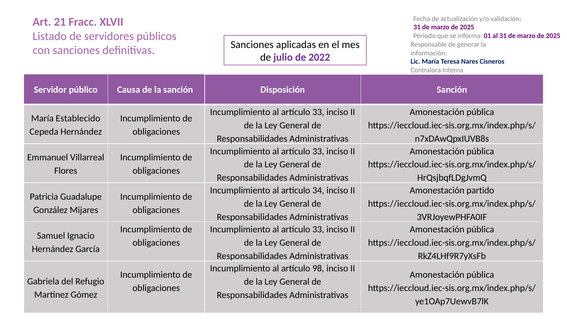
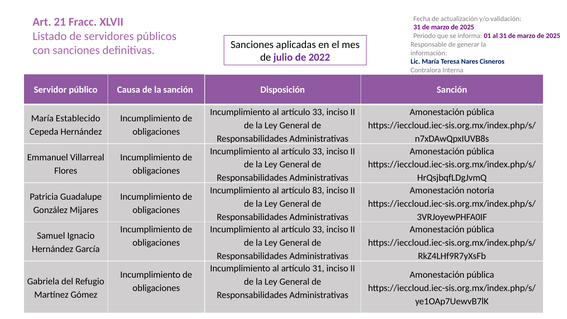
34: 34 -> 83 (318, 190)
partido: partido -> notoria (480, 190)
artículo 98: 98 -> 31 (318, 268)
